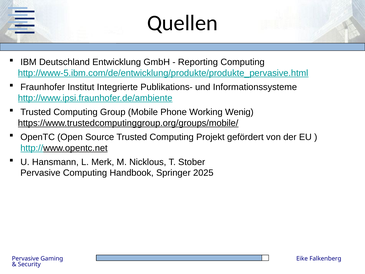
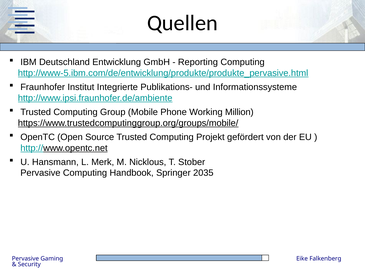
Wenig: Wenig -> Million (239, 112)
2025: 2025 -> 2035 (203, 173)
